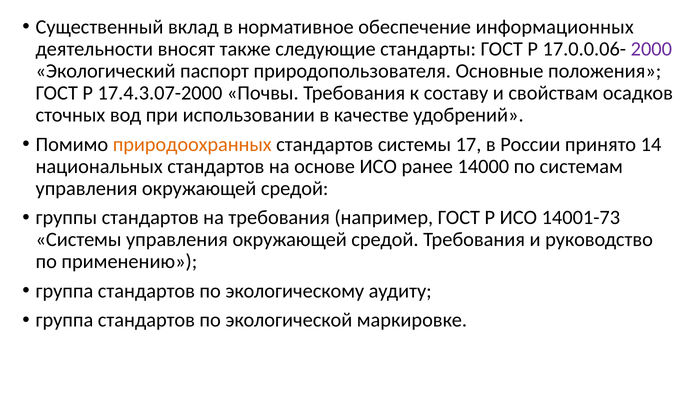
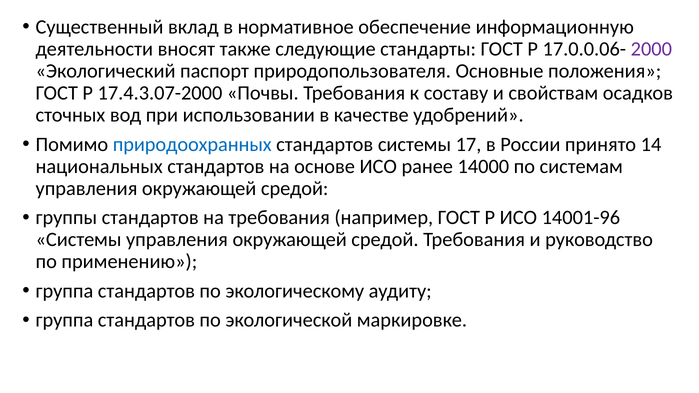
информационных: информационных -> информационную (555, 27)
природоохранных colour: orange -> blue (192, 144)
14001-73: 14001-73 -> 14001-96 (581, 218)
